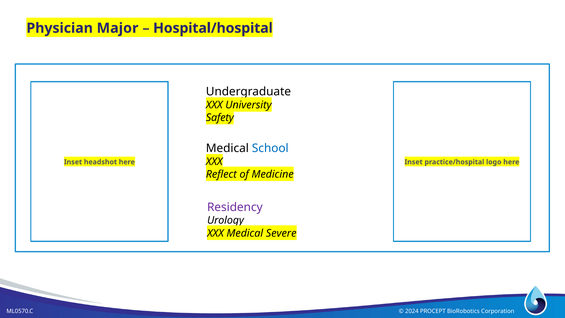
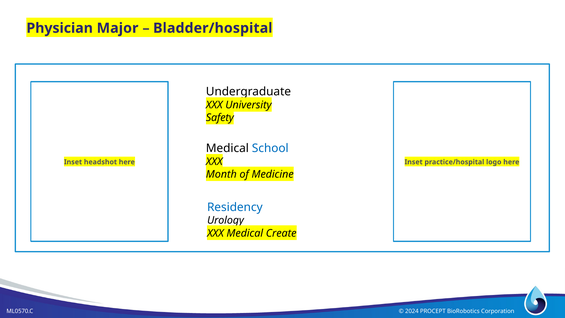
Hospital/hospital: Hospital/hospital -> Bladder/hospital (213, 28)
Reflect: Reflect -> Month (221, 174)
Residency colour: purple -> blue (235, 207)
Severe: Severe -> Create (281, 233)
